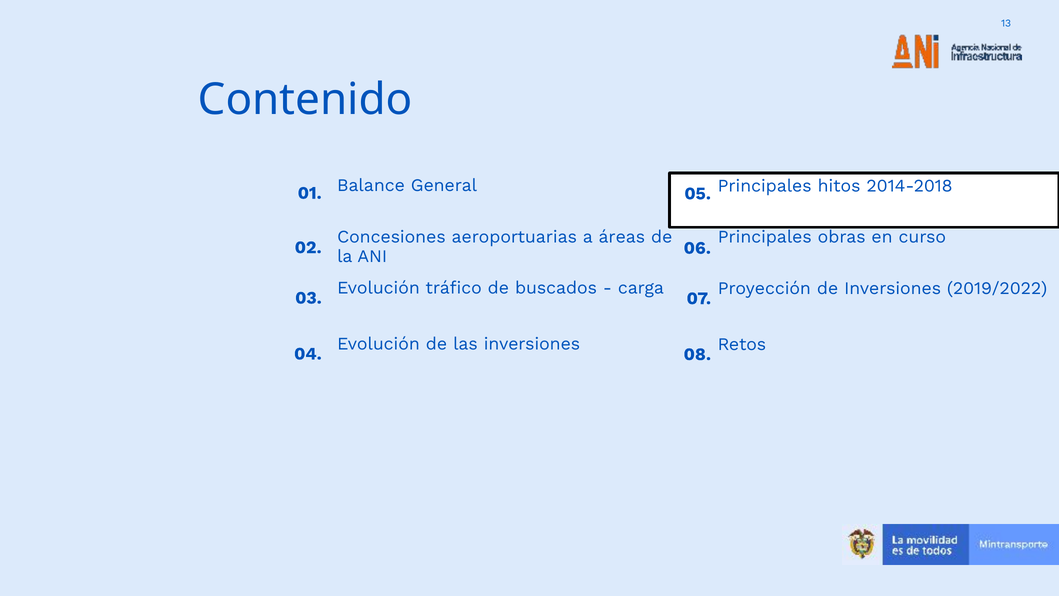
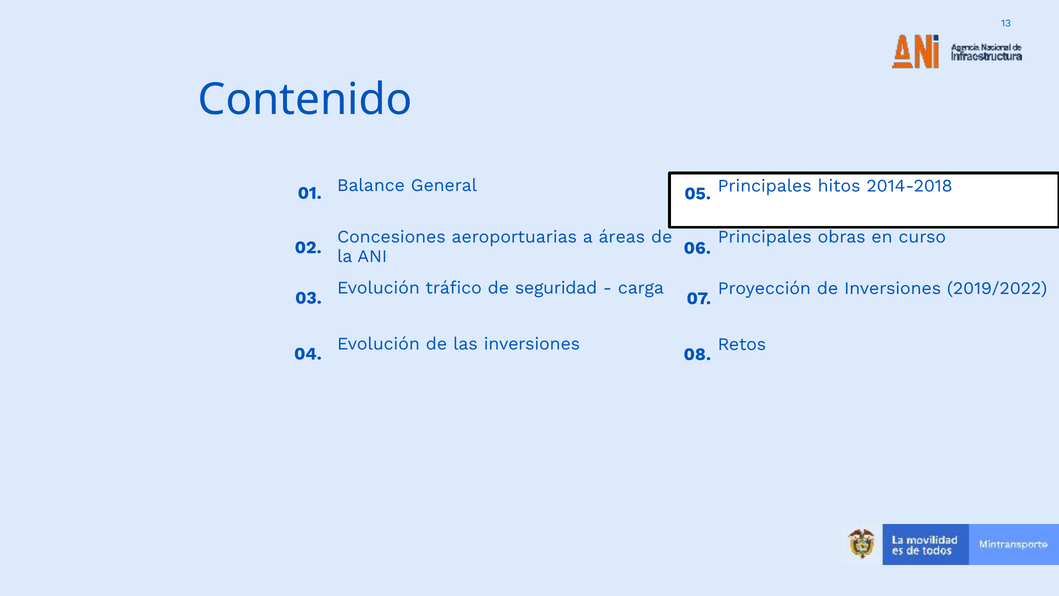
buscados: buscados -> seguridad (556, 288)
